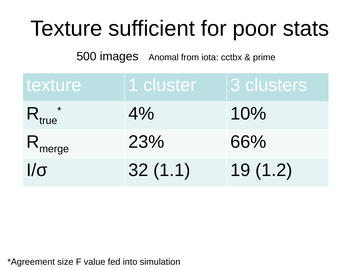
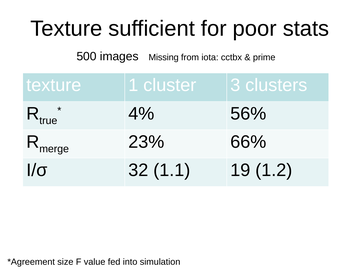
Anomal: Anomal -> Missing (164, 58)
10%: 10% -> 56% (248, 114)
